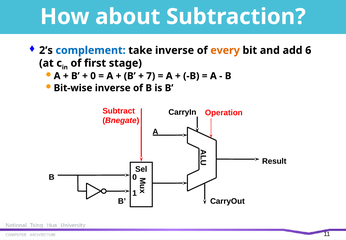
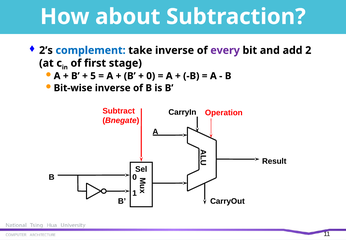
every colour: orange -> purple (225, 50)
6: 6 -> 2 (308, 50)
0: 0 -> 5 (93, 76)
7: 7 -> 0 (151, 76)
